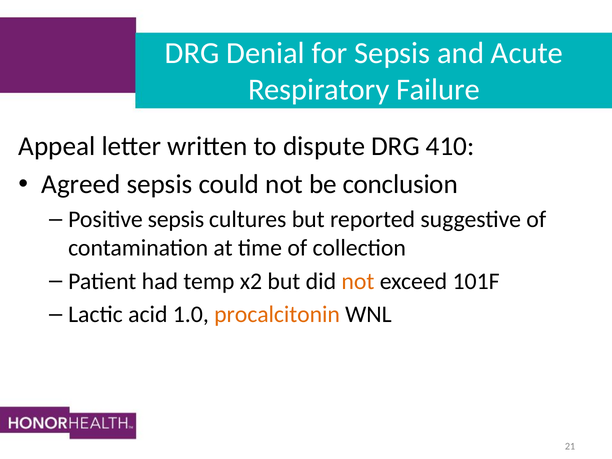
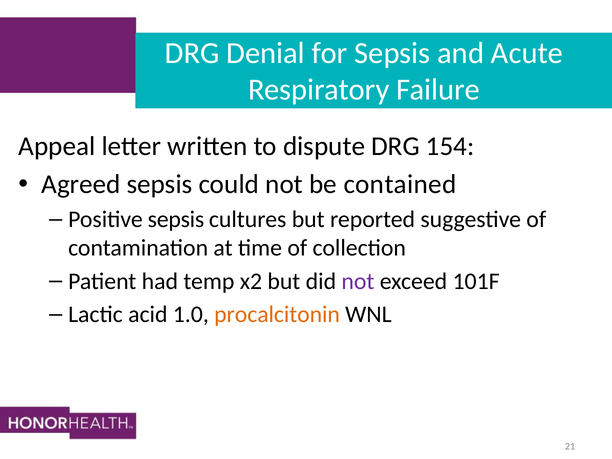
410: 410 -> 154 (450, 146)
conclusion: conclusion -> contained (400, 184)
not colour: orange -> purple (358, 281)
